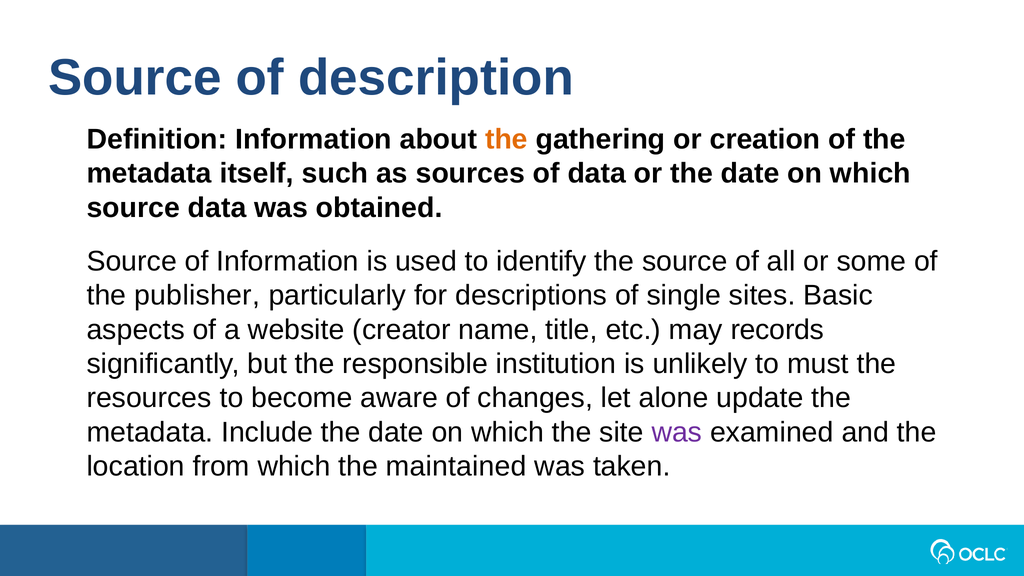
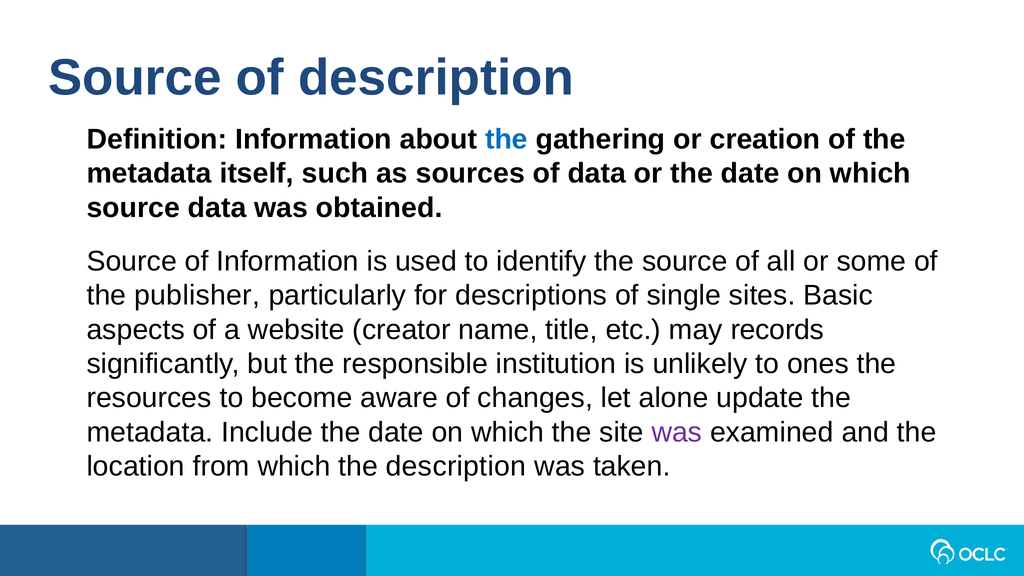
the colour: orange -> blue (506, 139)
must: must -> ones (818, 364)
the maintained: maintained -> description (456, 466)
